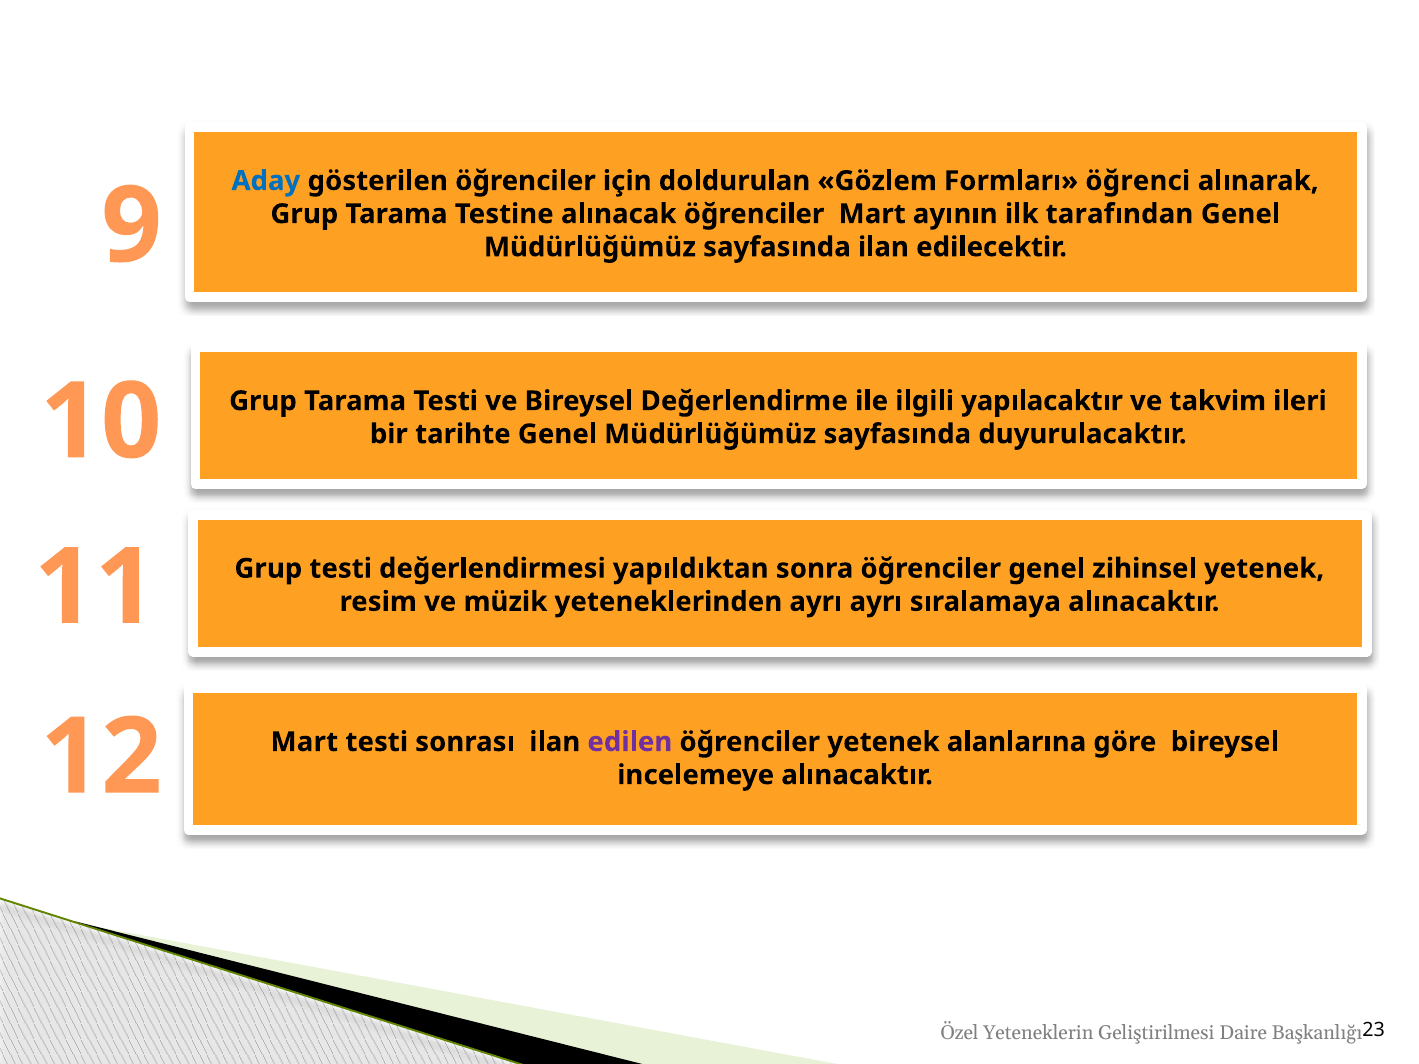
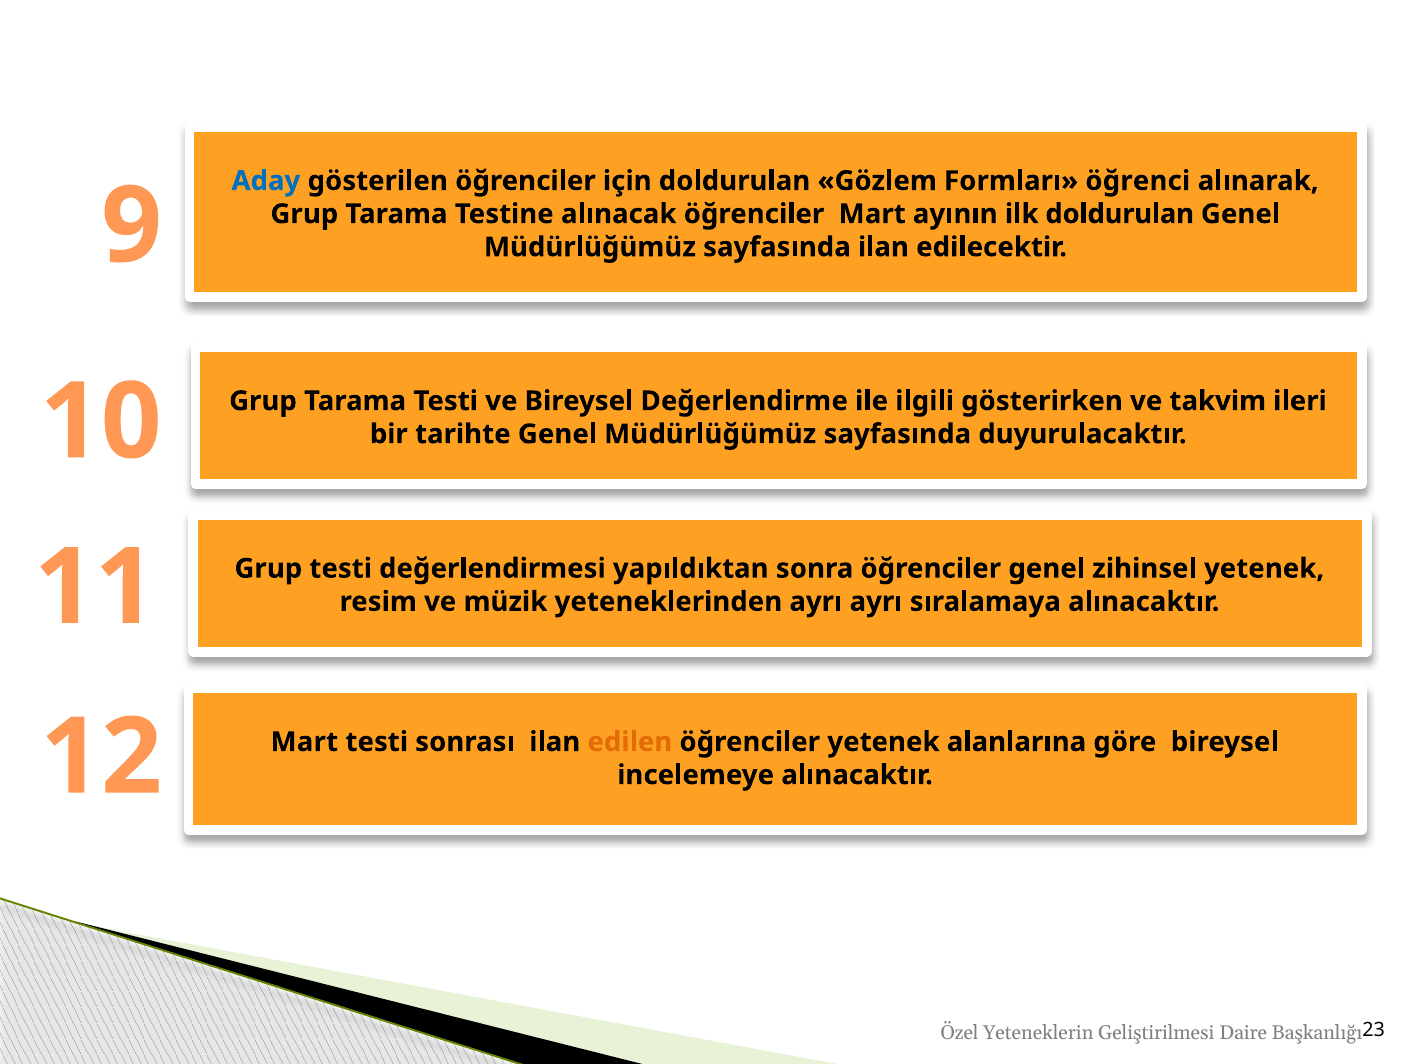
ilk tarafından: tarafından -> doldurulan (1120, 214)
yapılacaktır: yapılacaktır -> gösterirken (1042, 401)
edilen colour: purple -> orange (630, 742)
